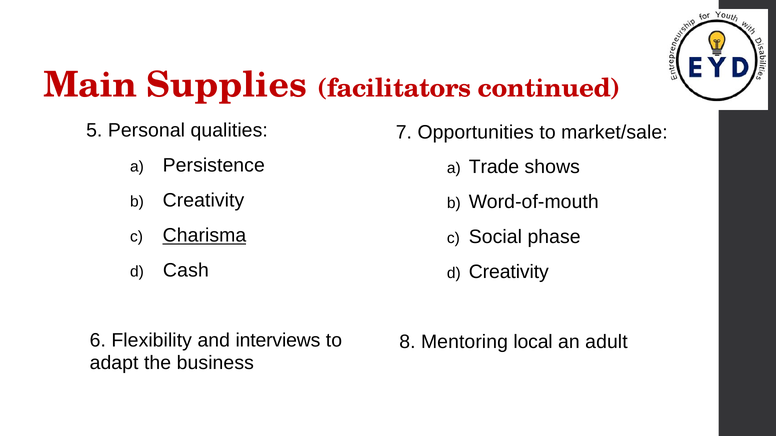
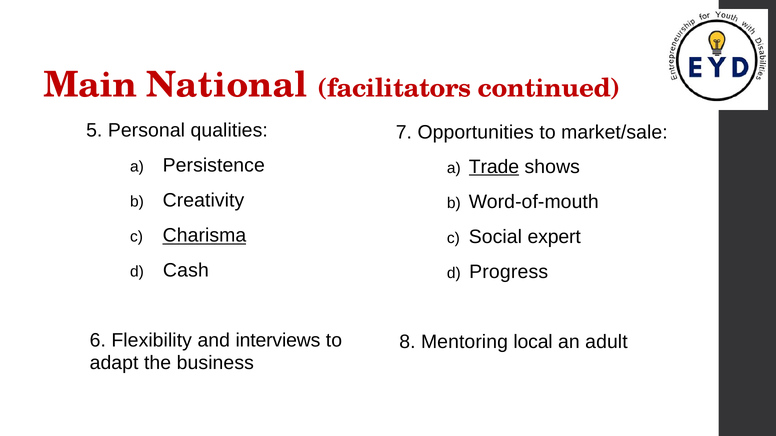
Supplies: Supplies -> National (227, 85)
Trade underline: none -> present (494, 167)
phase: phase -> expert (554, 237)
Creativity: Creativity -> Progress (509, 272)
